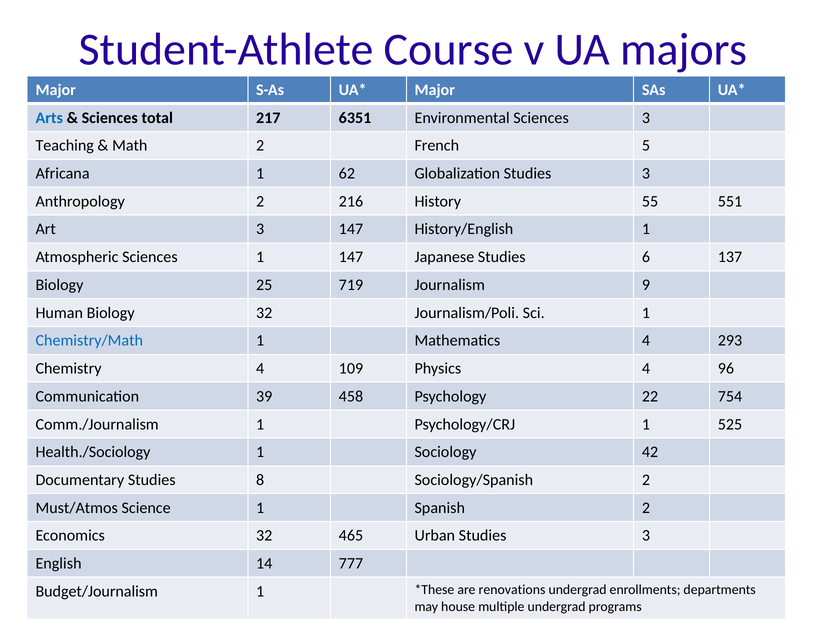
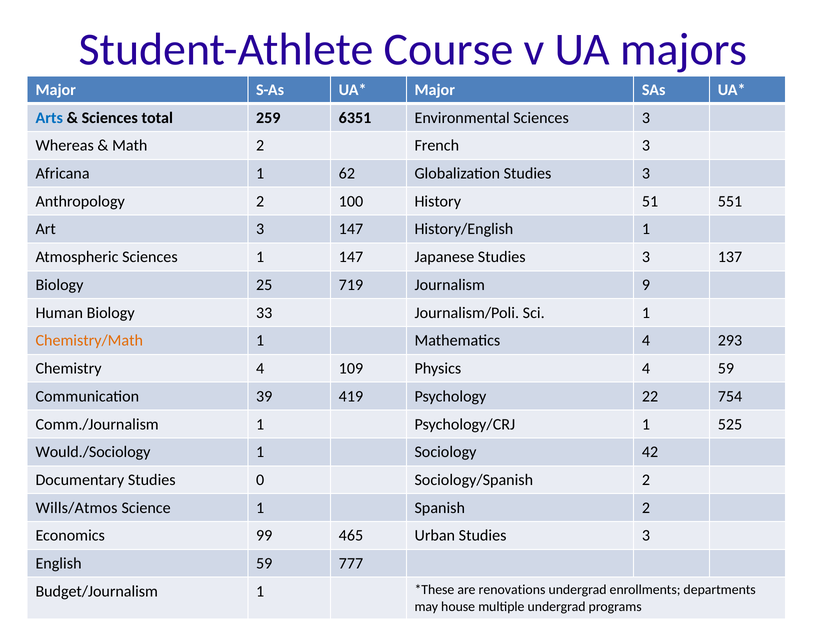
217: 217 -> 259 (268, 118)
Teaching: Teaching -> Whereas (65, 146)
French 5: 5 -> 3 (646, 146)
216: 216 -> 100 (351, 201)
55: 55 -> 51 (650, 201)
Japanese Studies 6: 6 -> 3 (646, 257)
Biology 32: 32 -> 33 (264, 313)
Chemistry/Math colour: blue -> orange (89, 341)
4 96: 96 -> 59 (726, 369)
458: 458 -> 419 (351, 397)
Health./Sociology: Health./Sociology -> Would./Sociology (93, 452)
8: 8 -> 0 (260, 480)
Must/Atmos: Must/Atmos -> Wills/Atmos (77, 508)
Economics 32: 32 -> 99 (264, 536)
English 14: 14 -> 59 (264, 564)
